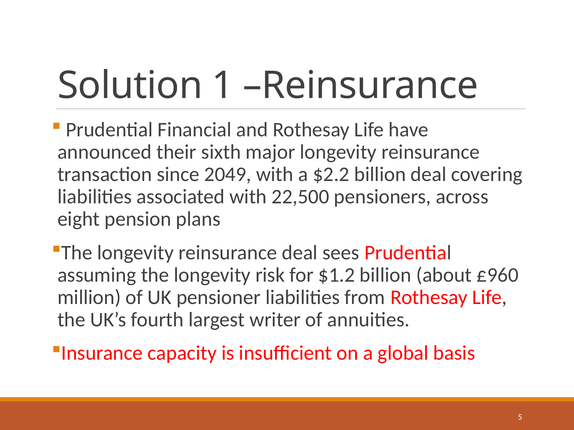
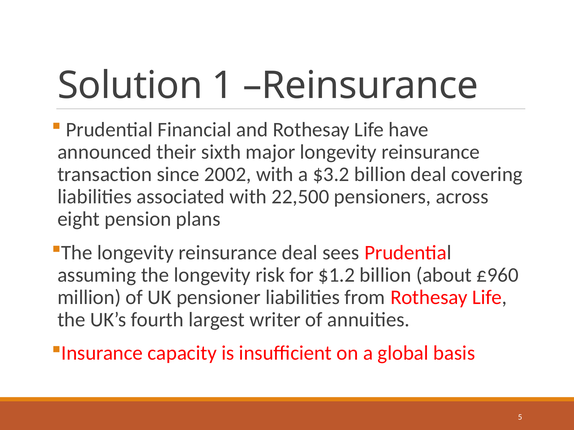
2049: 2049 -> 2002 (228, 175)
$2.2: $2.2 -> $3.2 (331, 175)
